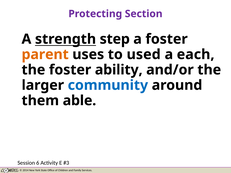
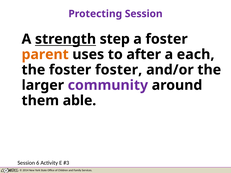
Protecting Section: Section -> Session (144, 14)
used: used -> after (144, 55)
foster ability: ability -> foster (119, 70)
community colour: blue -> purple (108, 85)
